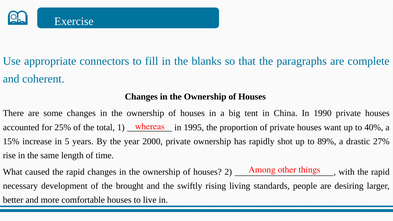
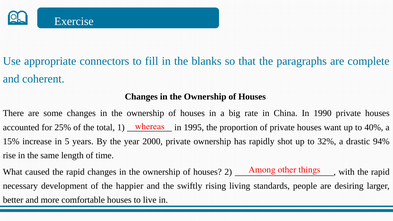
tent: tent -> rate (251, 113)
89%: 89% -> 32% (327, 141)
27%: 27% -> 94% (381, 141)
brought: brought -> happier (130, 186)
